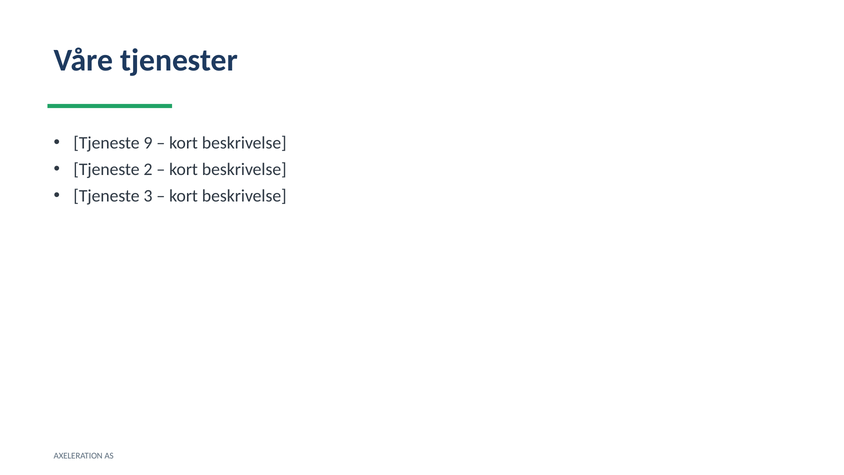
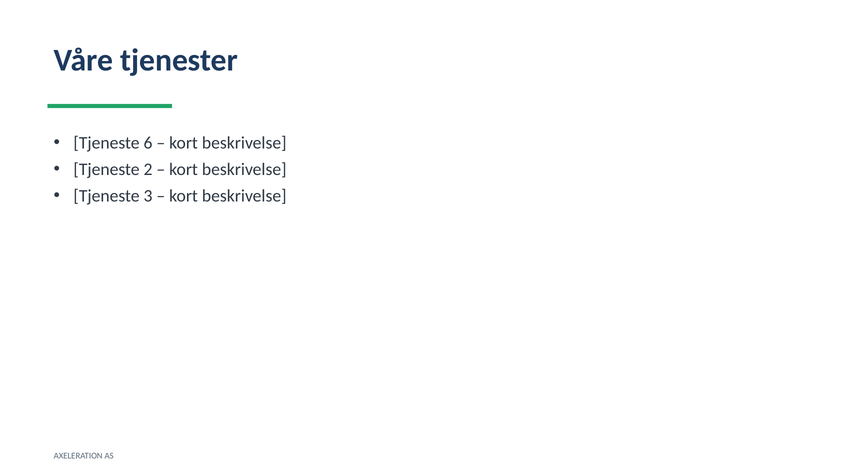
9: 9 -> 6 (148, 143)
